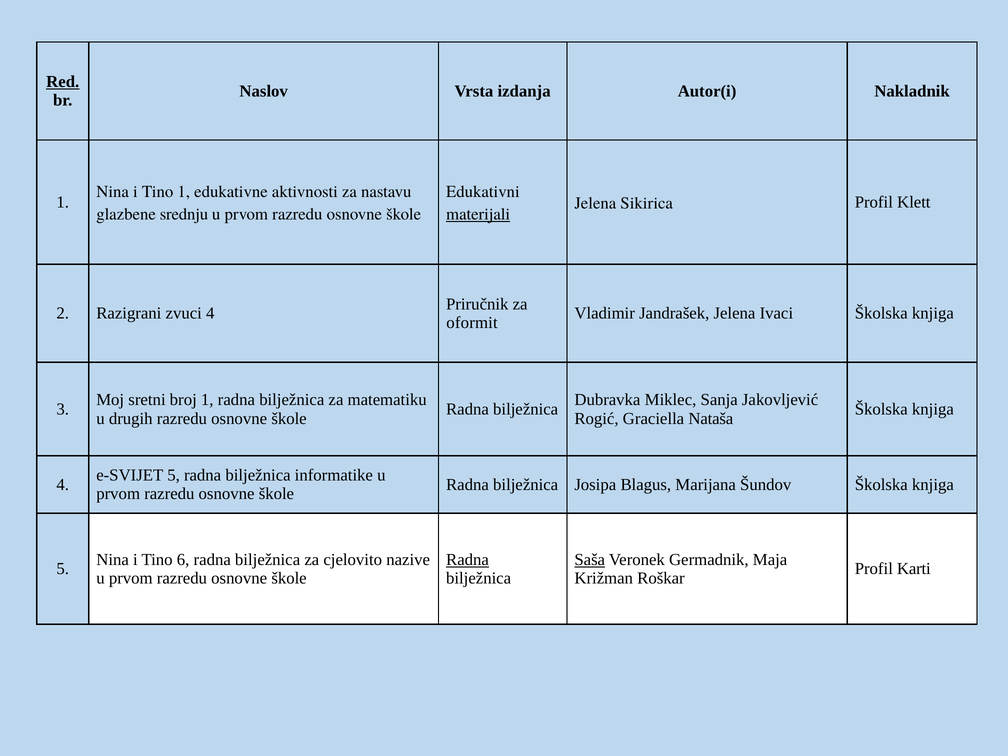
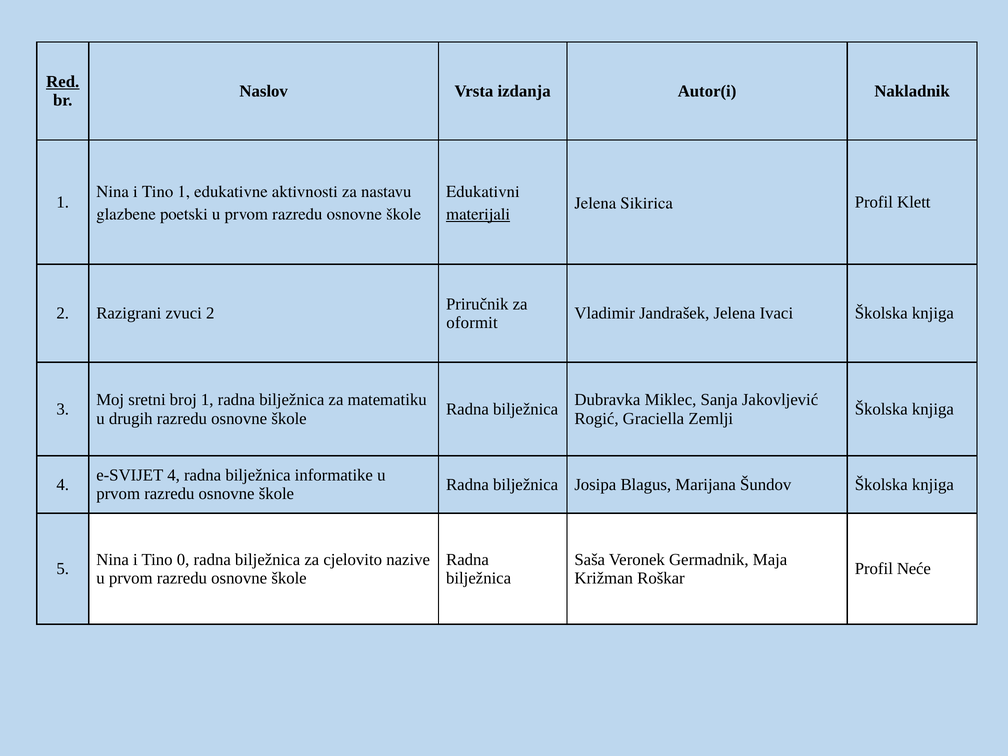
srednju: srednju -> poetski (184, 214)
zvuci 4: 4 -> 2 (210, 313)
Nataša: Nataša -> Zemlji (711, 418)
e-SVIJET 5: 5 -> 4 (174, 475)
6: 6 -> 0 (183, 560)
Radna underline: present -> none (468, 560)
Saša underline: present -> none (590, 560)
Karti: Karti -> Neće (914, 569)
